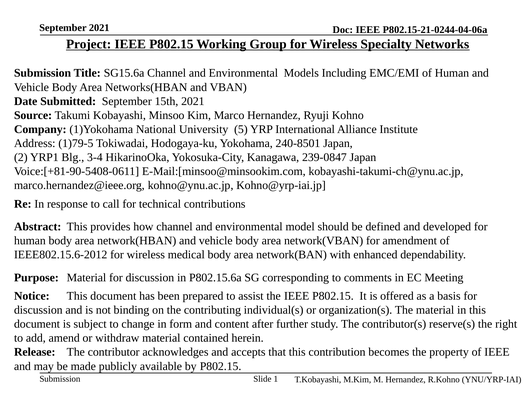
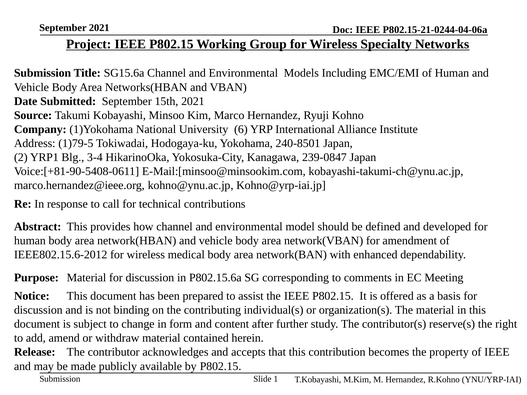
5: 5 -> 6 (241, 129)
